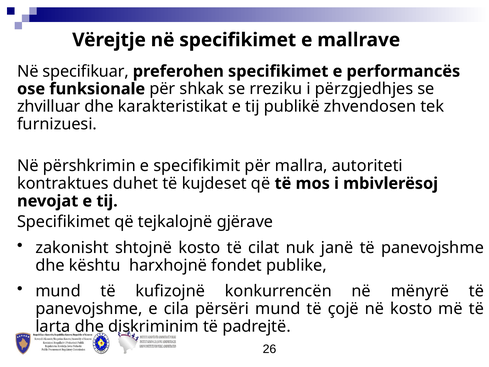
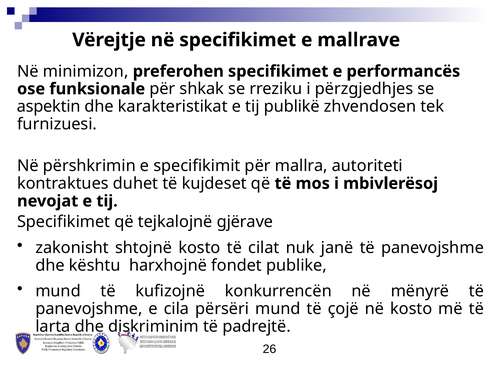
specifikuar: specifikuar -> minimizon (86, 71)
zhvilluar: zhvilluar -> aspektin (49, 106)
